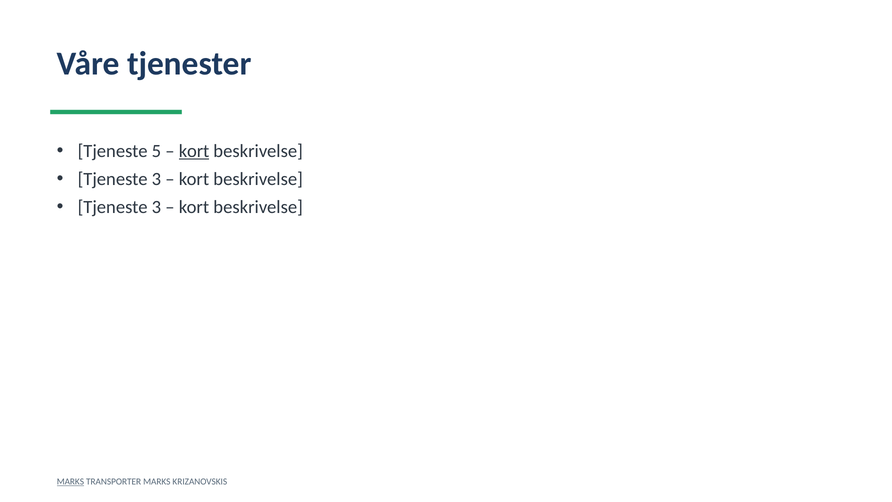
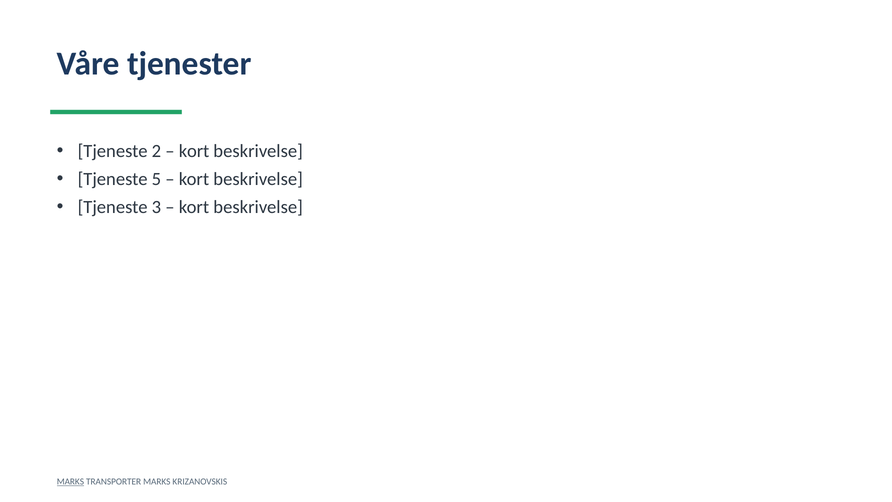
5: 5 -> 2 (156, 151)
kort underline: present -> none (194, 151)
3: 3 -> 5 (156, 179)
